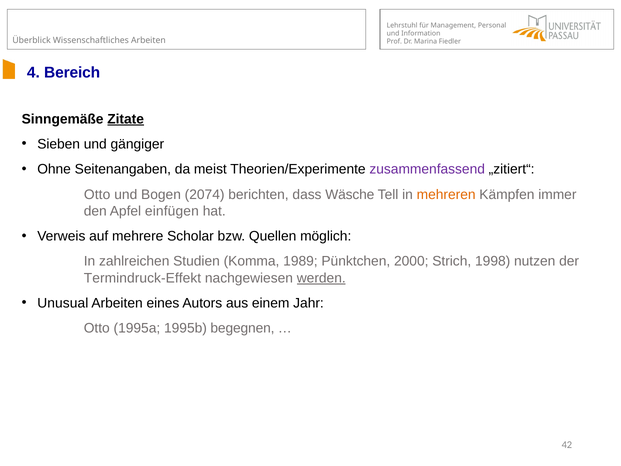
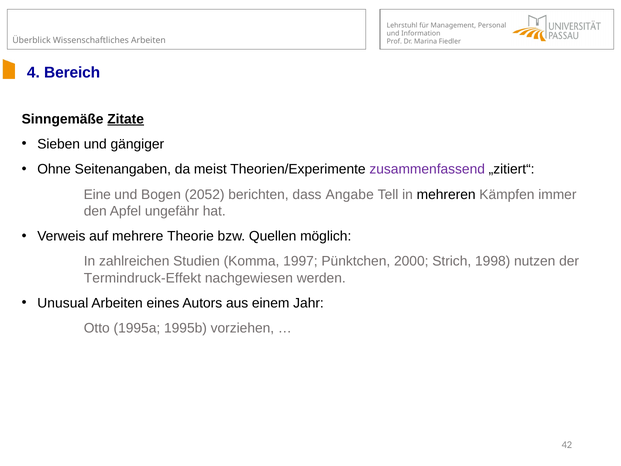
Otto: Otto -> Eine (97, 194)
2074: 2074 -> 2052 (205, 194)
Wäsche: Wäsche -> Angabe (350, 194)
mehreren colour: orange -> black (446, 194)
einfügen: einfügen -> ungefähr (172, 211)
Scholar: Scholar -> Theorie (190, 236)
1989: 1989 -> 1997 (300, 261)
werden underline: present -> none (321, 278)
begegnen: begegnen -> vorziehen (242, 328)
